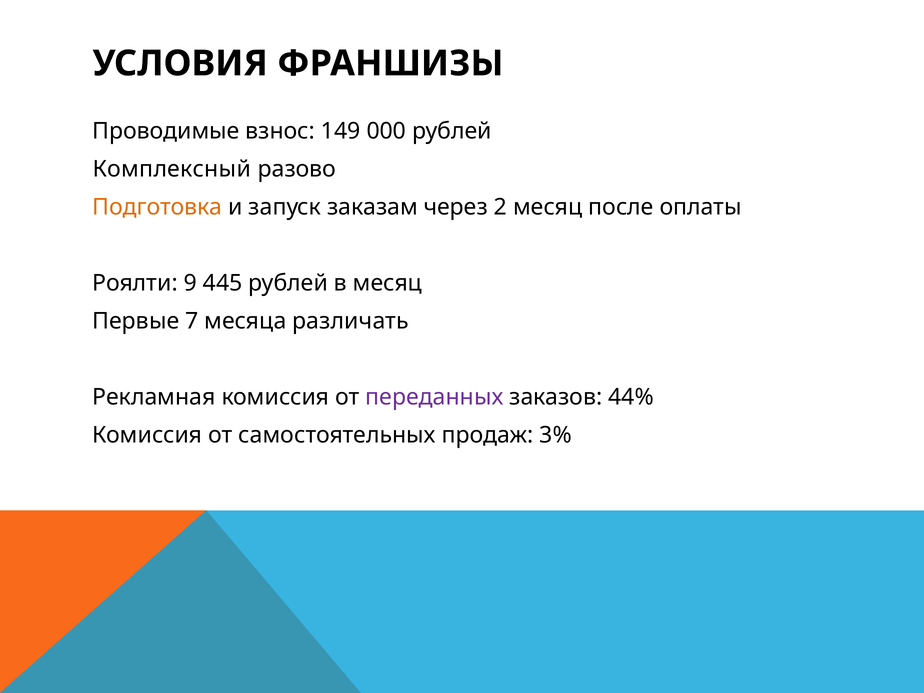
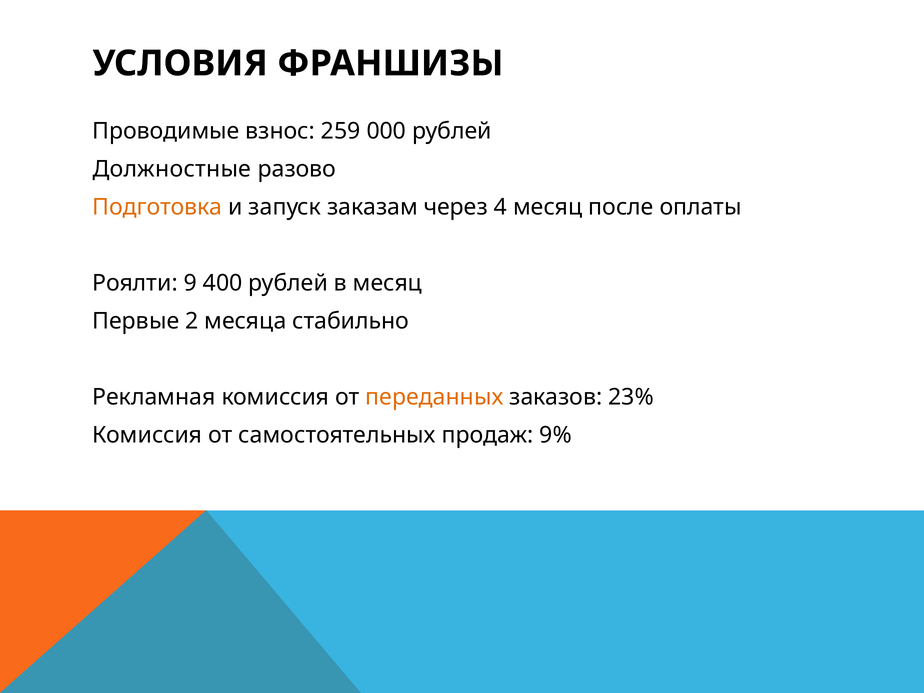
149: 149 -> 259 (341, 131)
Комплексный: Комплексный -> Должностные (172, 169)
2: 2 -> 4 (501, 207)
445: 445 -> 400 (223, 283)
7: 7 -> 2 (192, 321)
различать: различать -> стабильно (351, 321)
переданных colour: purple -> orange (434, 397)
44%: 44% -> 23% (631, 397)
3%: 3% -> 9% (556, 435)
